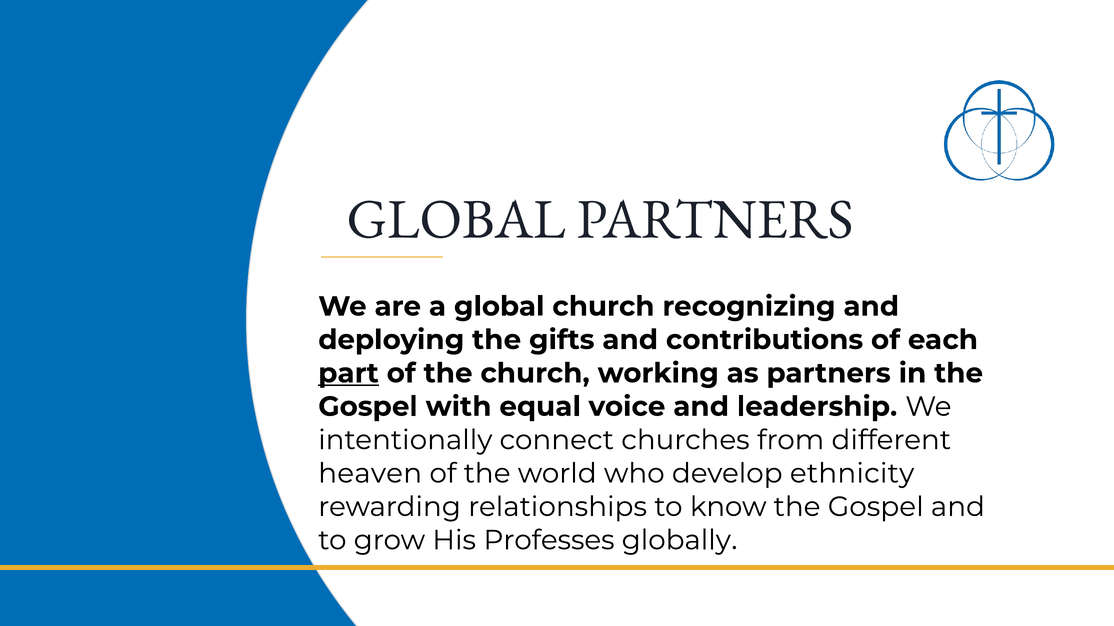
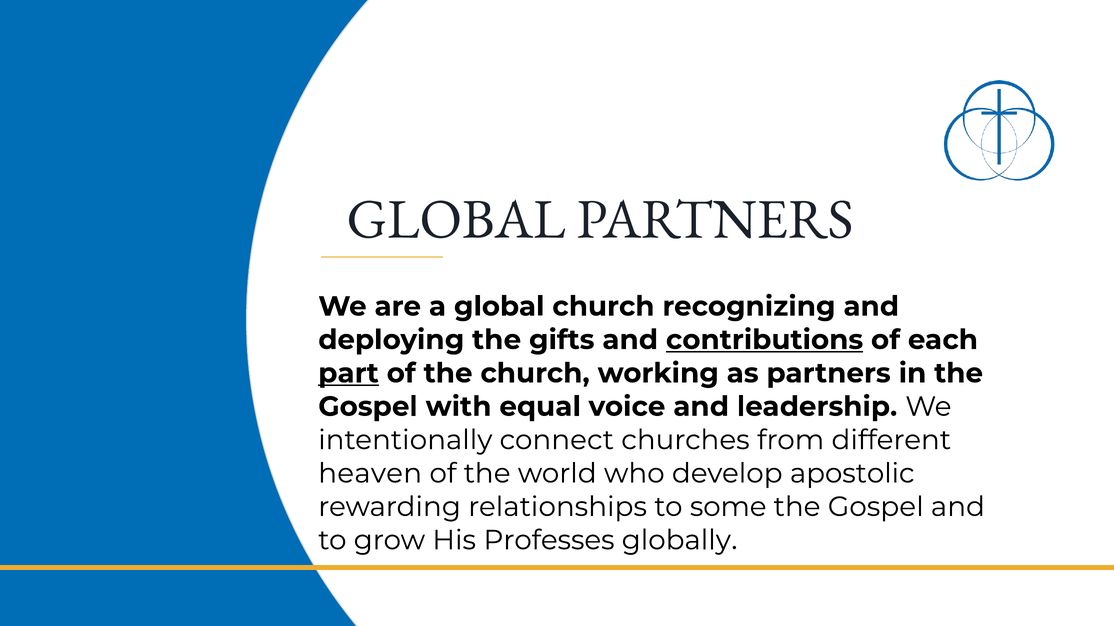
contributions underline: none -> present (765, 340)
ethnicity: ethnicity -> apostolic (852, 474)
know: know -> some (728, 507)
